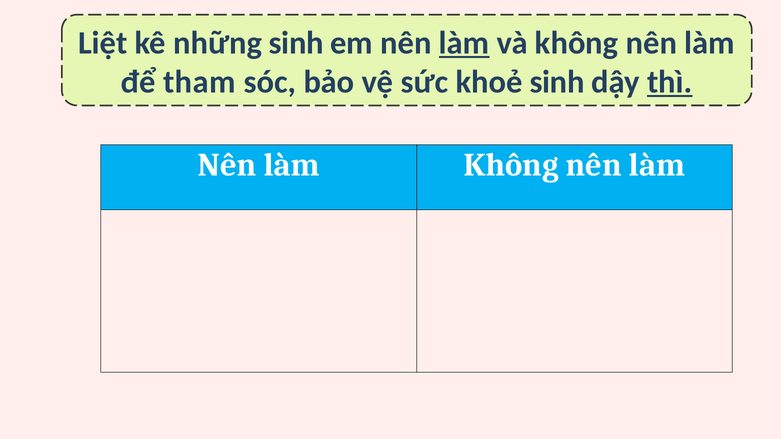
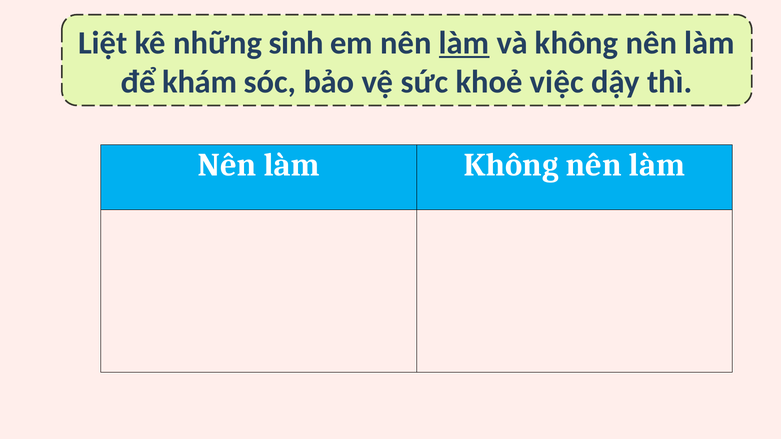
tham: tham -> khám (200, 82)
khoẻ sinh: sinh -> việc (557, 82)
thì underline: present -> none (670, 82)
